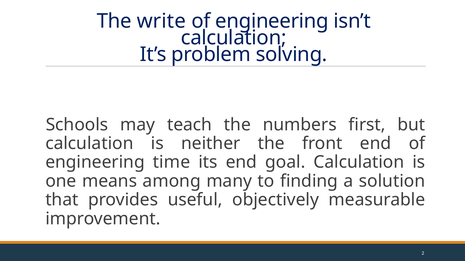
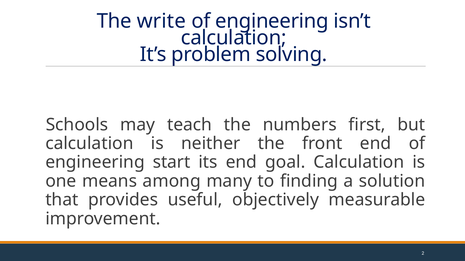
time: time -> start (172, 163)
